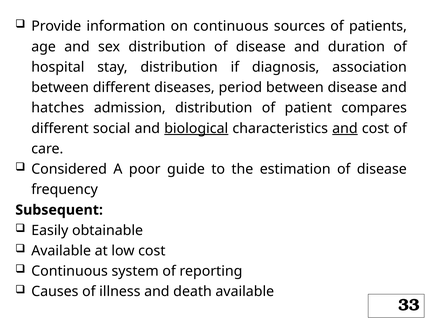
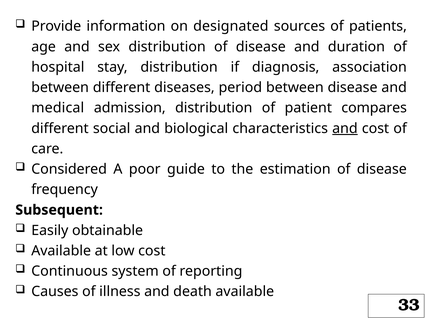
on continuous: continuous -> designated (231, 26)
hatches: hatches -> medical (58, 108)
biological underline: present -> none (196, 128)
